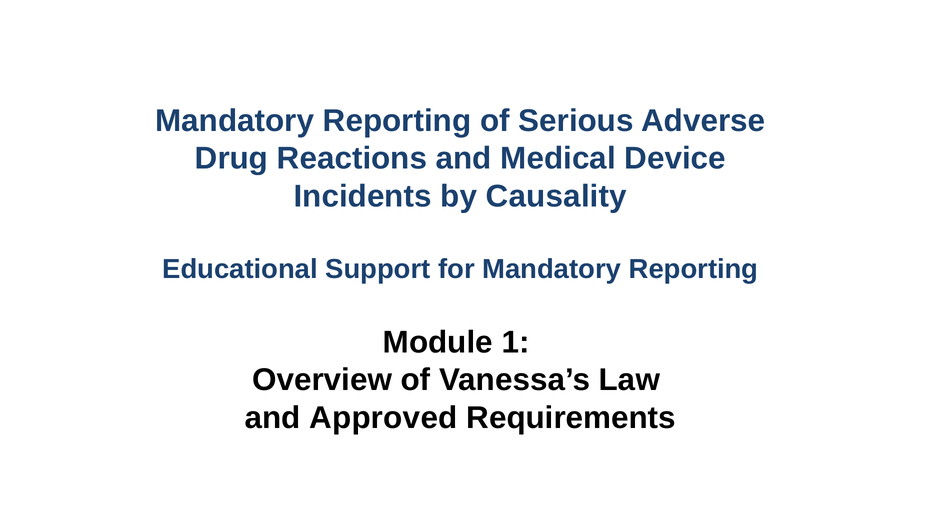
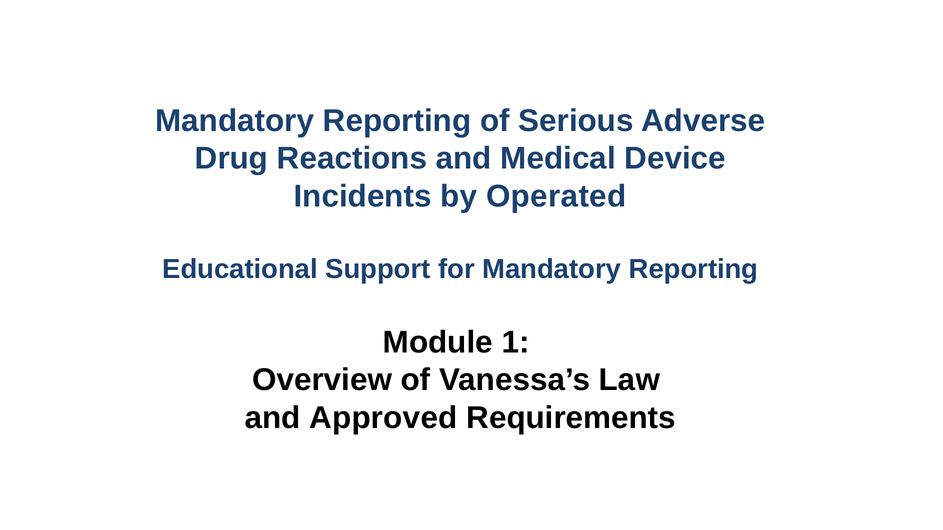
Causality: Causality -> Operated (556, 196)
